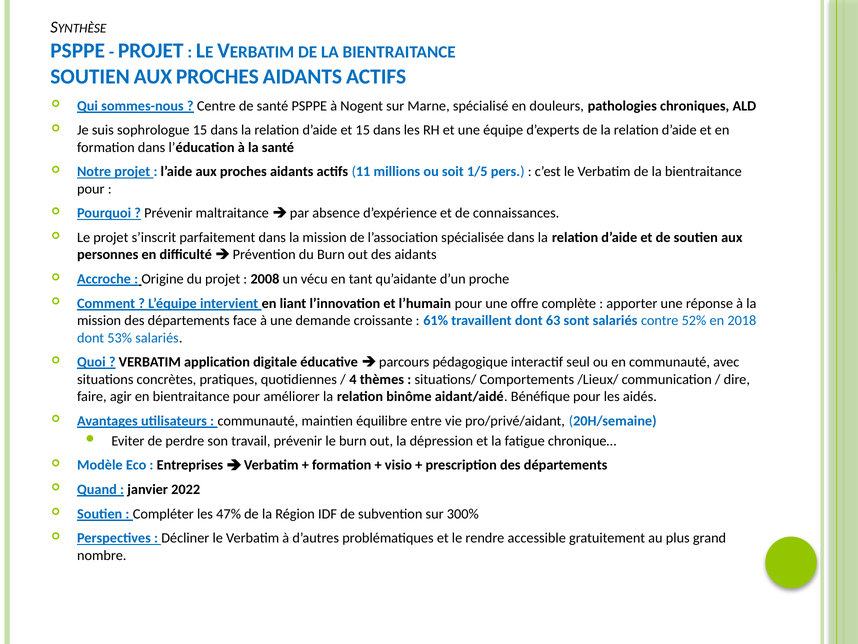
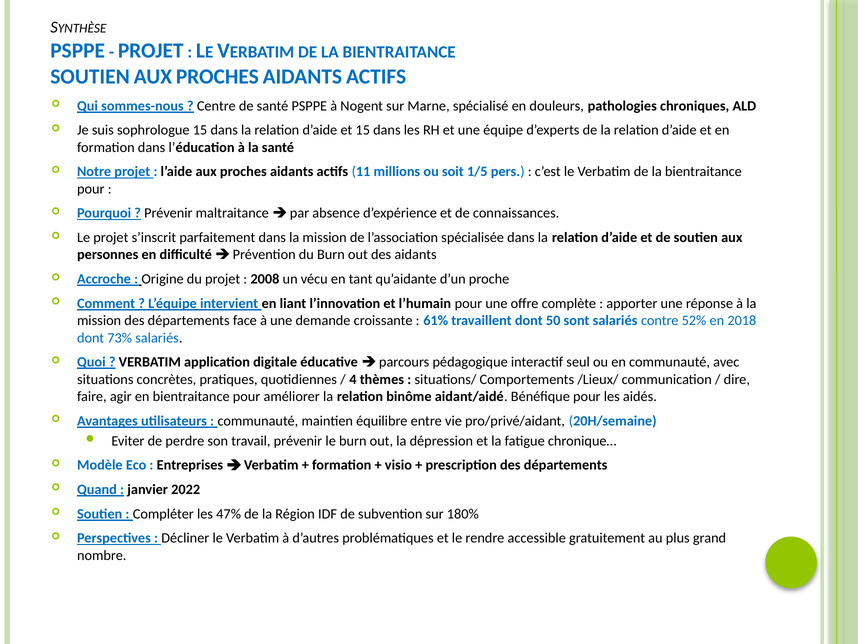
63: 63 -> 50 (553, 320)
53%: 53% -> 73% (120, 338)
300%: 300% -> 180% (463, 513)
